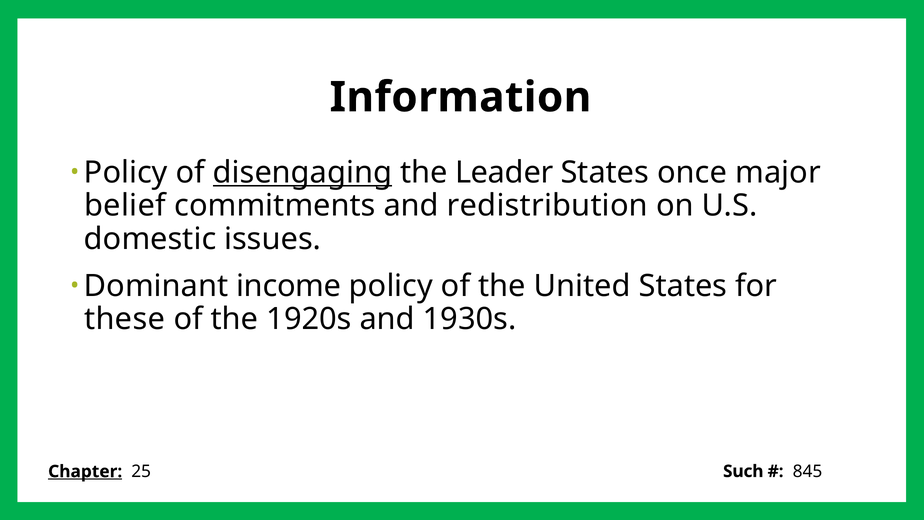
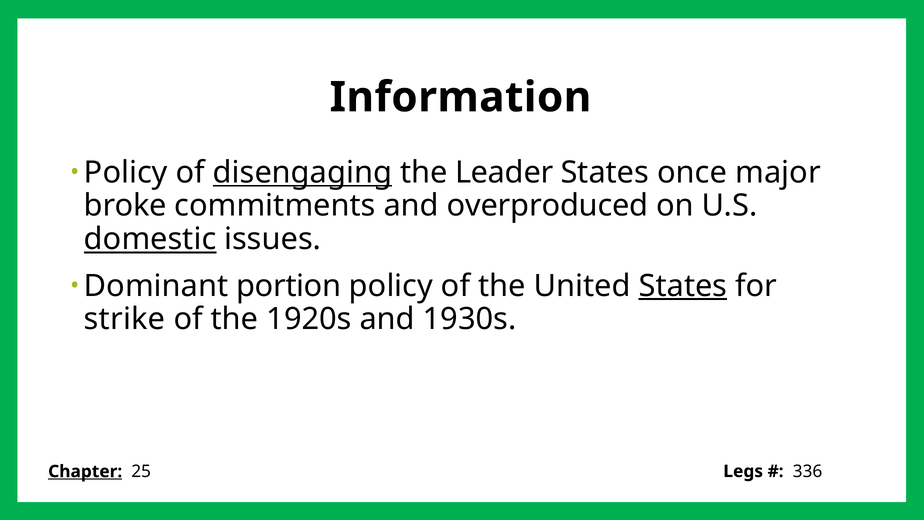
belief: belief -> broke (125, 206)
redistribution: redistribution -> overproduced (548, 206)
domestic underline: none -> present (150, 239)
income: income -> portion (289, 286)
States underline: none -> present (683, 286)
these: these -> strike (125, 319)
Such: Such -> Legs (743, 471)
845: 845 -> 336 (808, 471)
